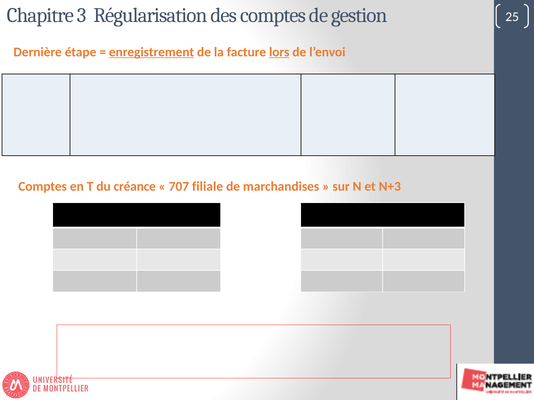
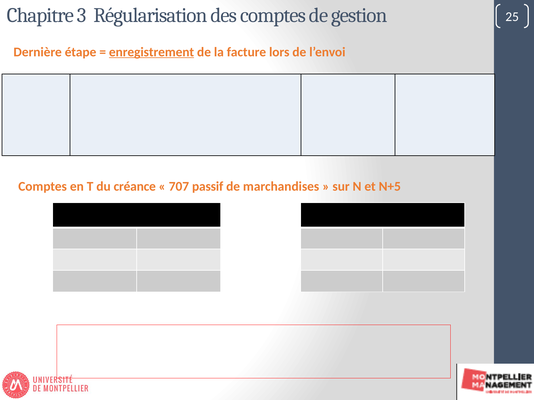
lors underline: present -> none (279, 52)
filiale: filiale -> passif (208, 187)
N+3: N+3 -> N+5 (390, 187)
